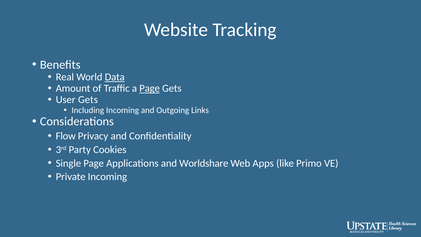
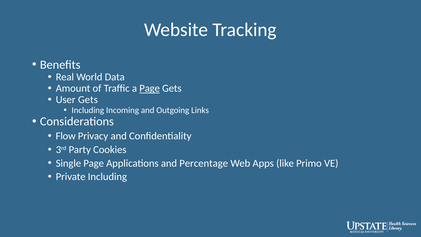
Data underline: present -> none (115, 77)
Worldshare: Worldshare -> Percentage (204, 163)
Private Incoming: Incoming -> Including (107, 177)
